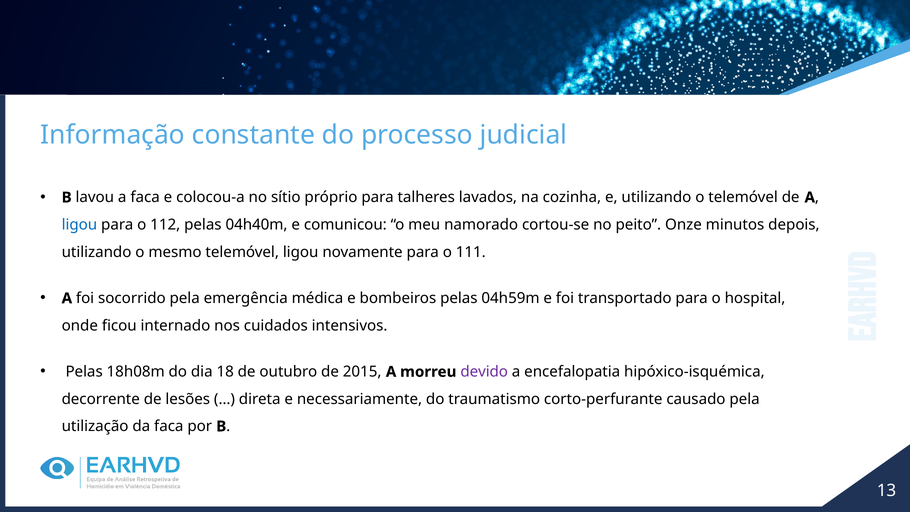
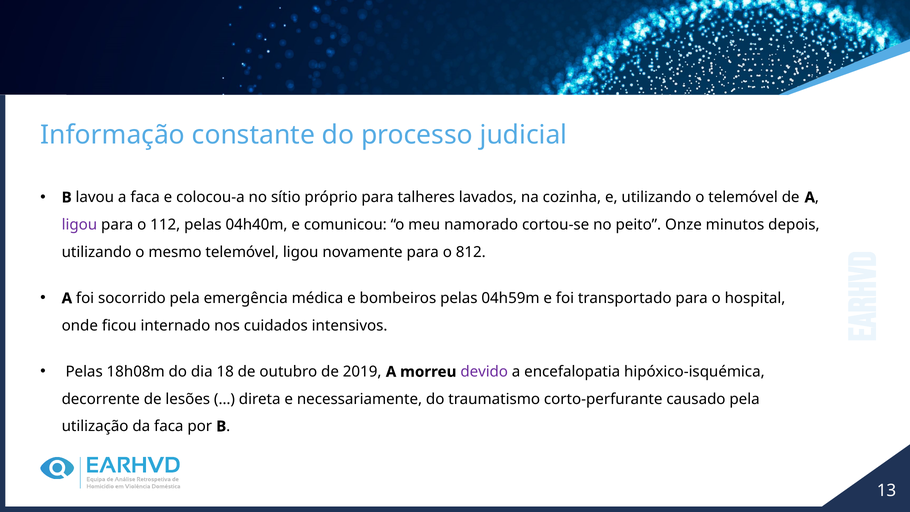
ligou colour: blue -> purple (79, 225)
111: 111 -> 812 (471, 252)
2015: 2015 -> 2019 (362, 372)
